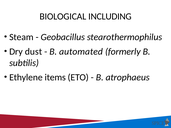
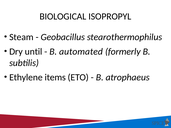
INCLUDING: INCLUDING -> ISOPROPYL (110, 16)
dust: dust -> until (34, 52)
